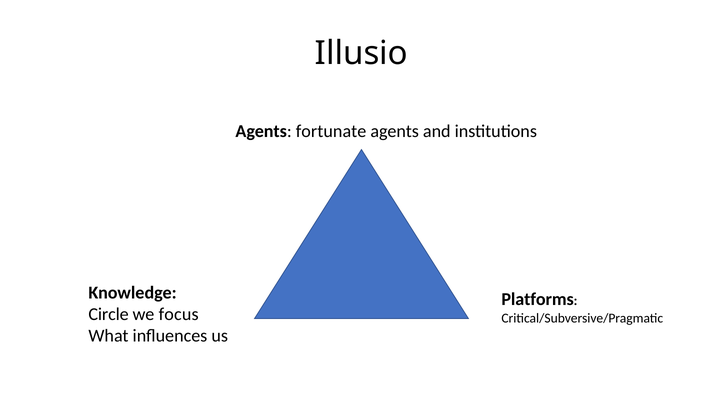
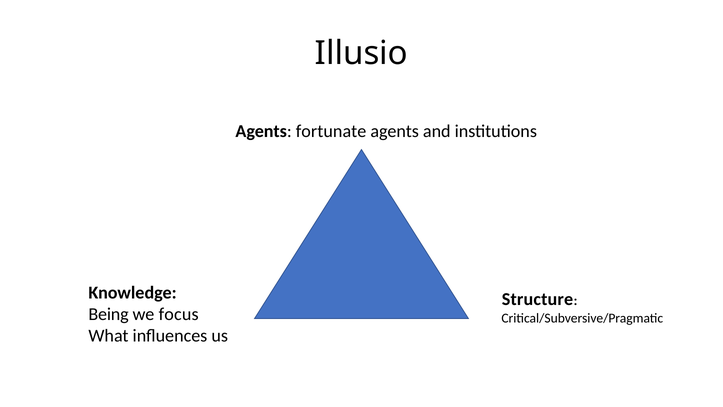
Platforms: Platforms -> Structure (537, 299)
Circle: Circle -> Being (109, 314)
